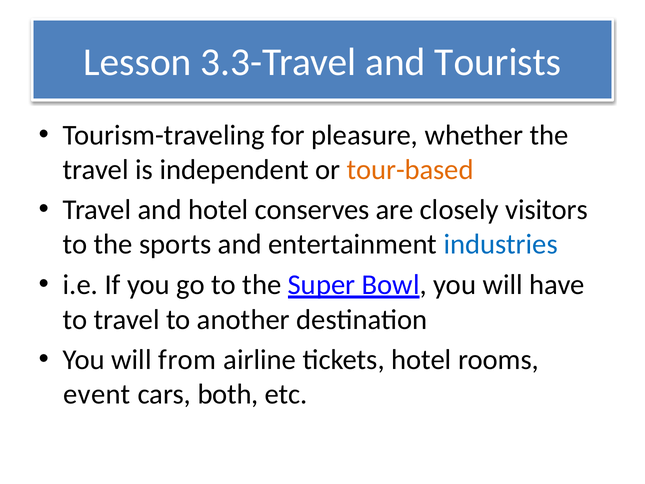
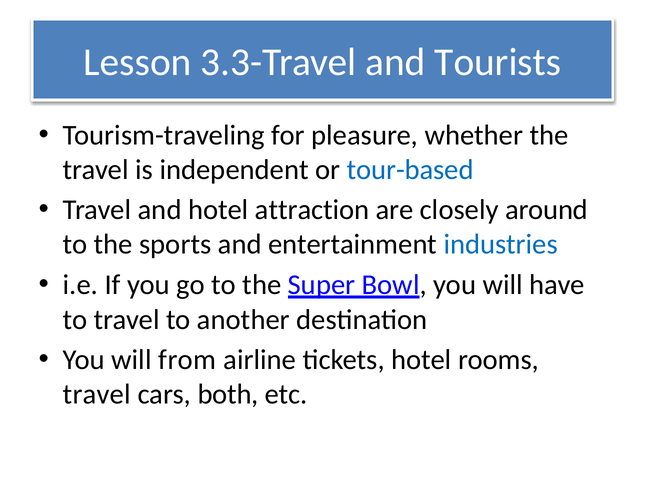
tour-based colour: orange -> blue (410, 170)
conserves: conserves -> attraction (312, 210)
visitors: visitors -> around (547, 210)
event: event -> travel (97, 394)
